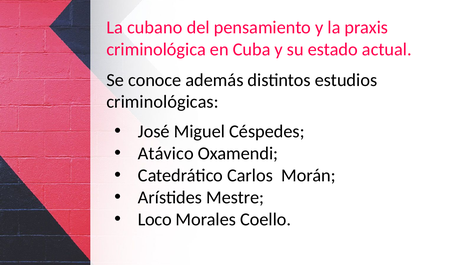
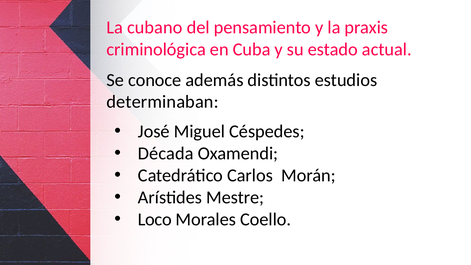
criminológicas: criminológicas -> determinaban (163, 102)
Atávico: Atávico -> Década (166, 153)
